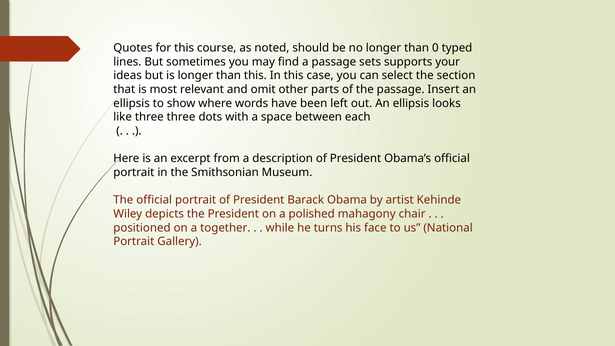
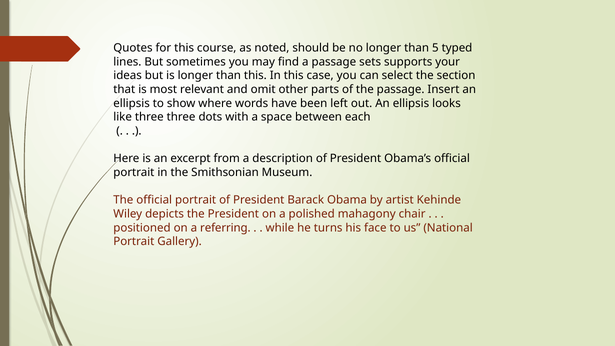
0: 0 -> 5 (435, 48)
together: together -> referring (225, 228)
